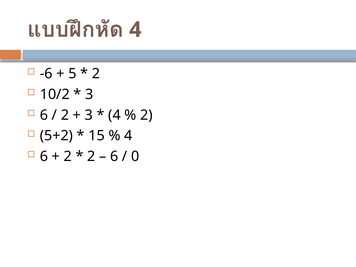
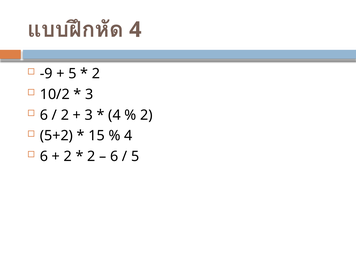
-6: -6 -> -9 (46, 74)
0: 0 -> 5 (135, 156)
